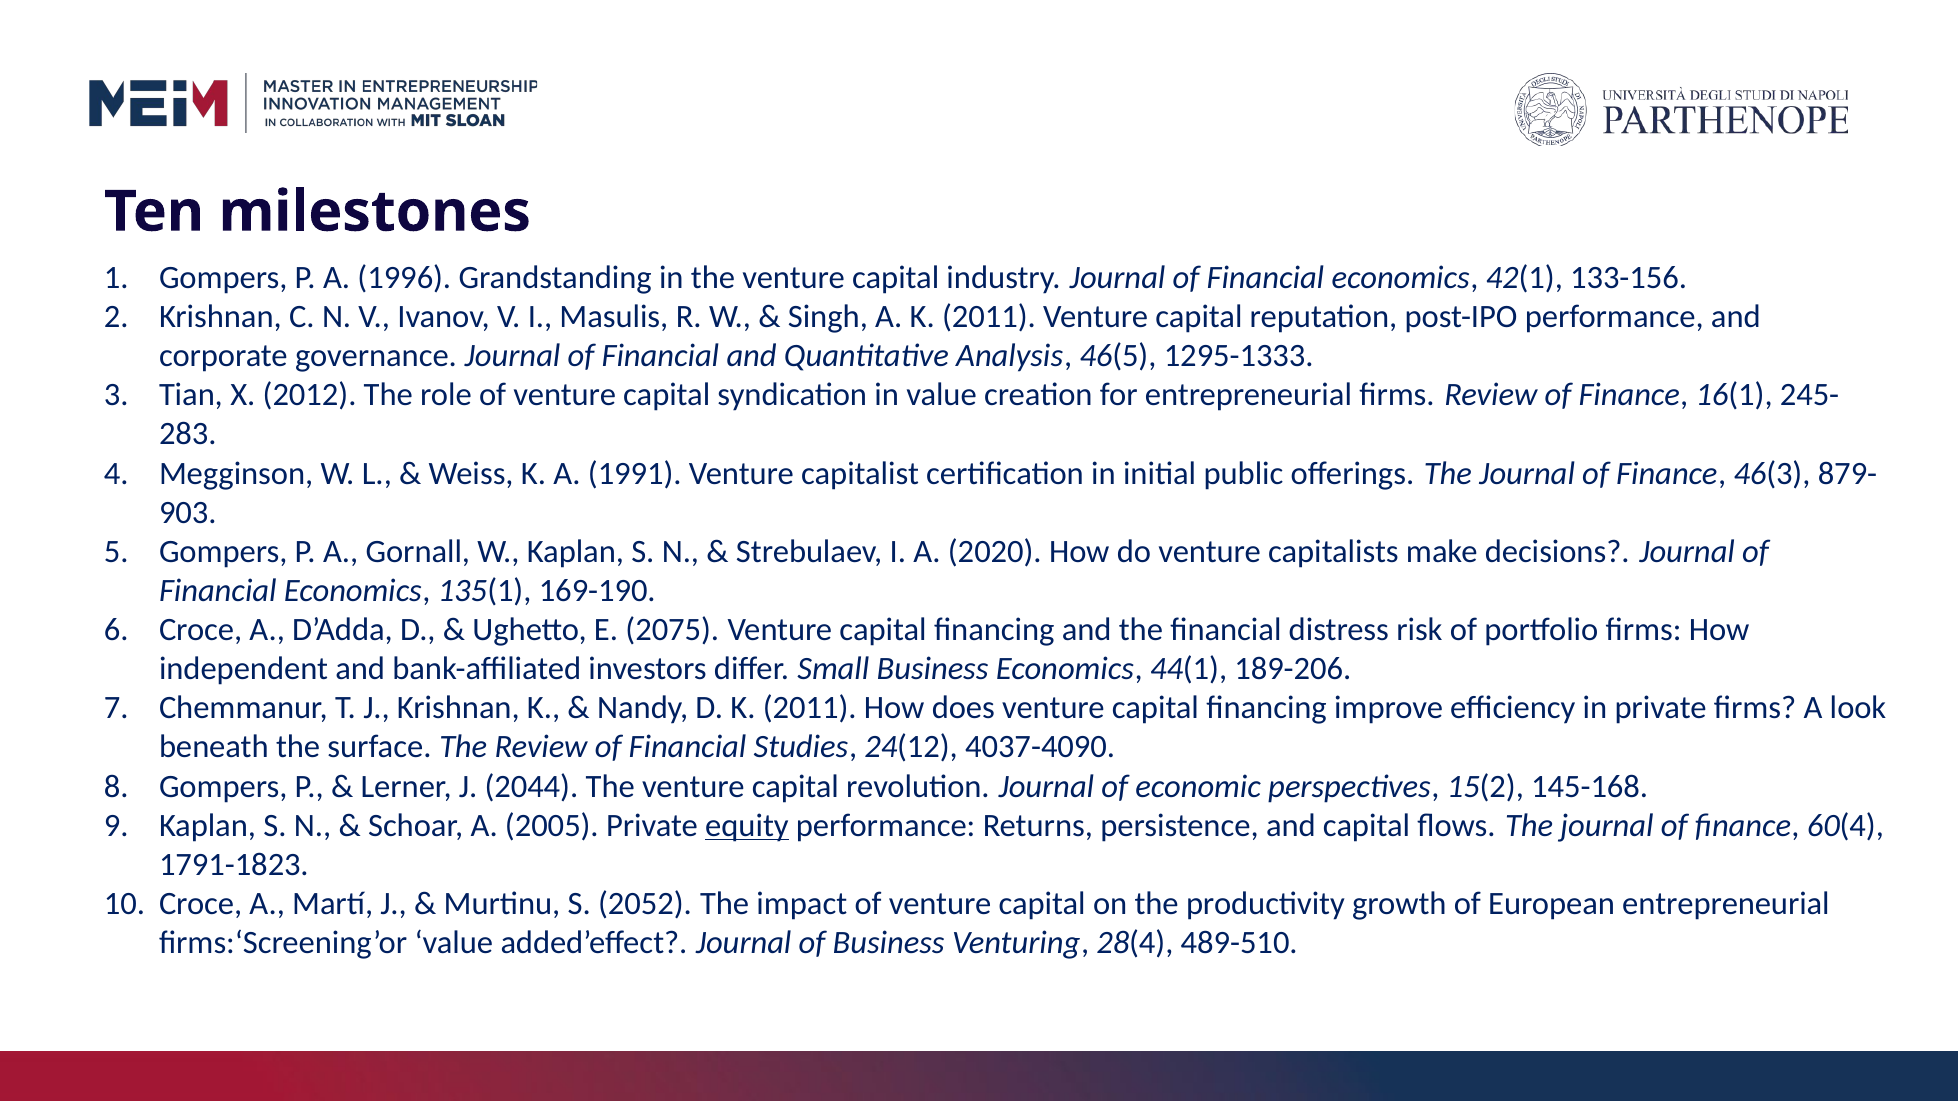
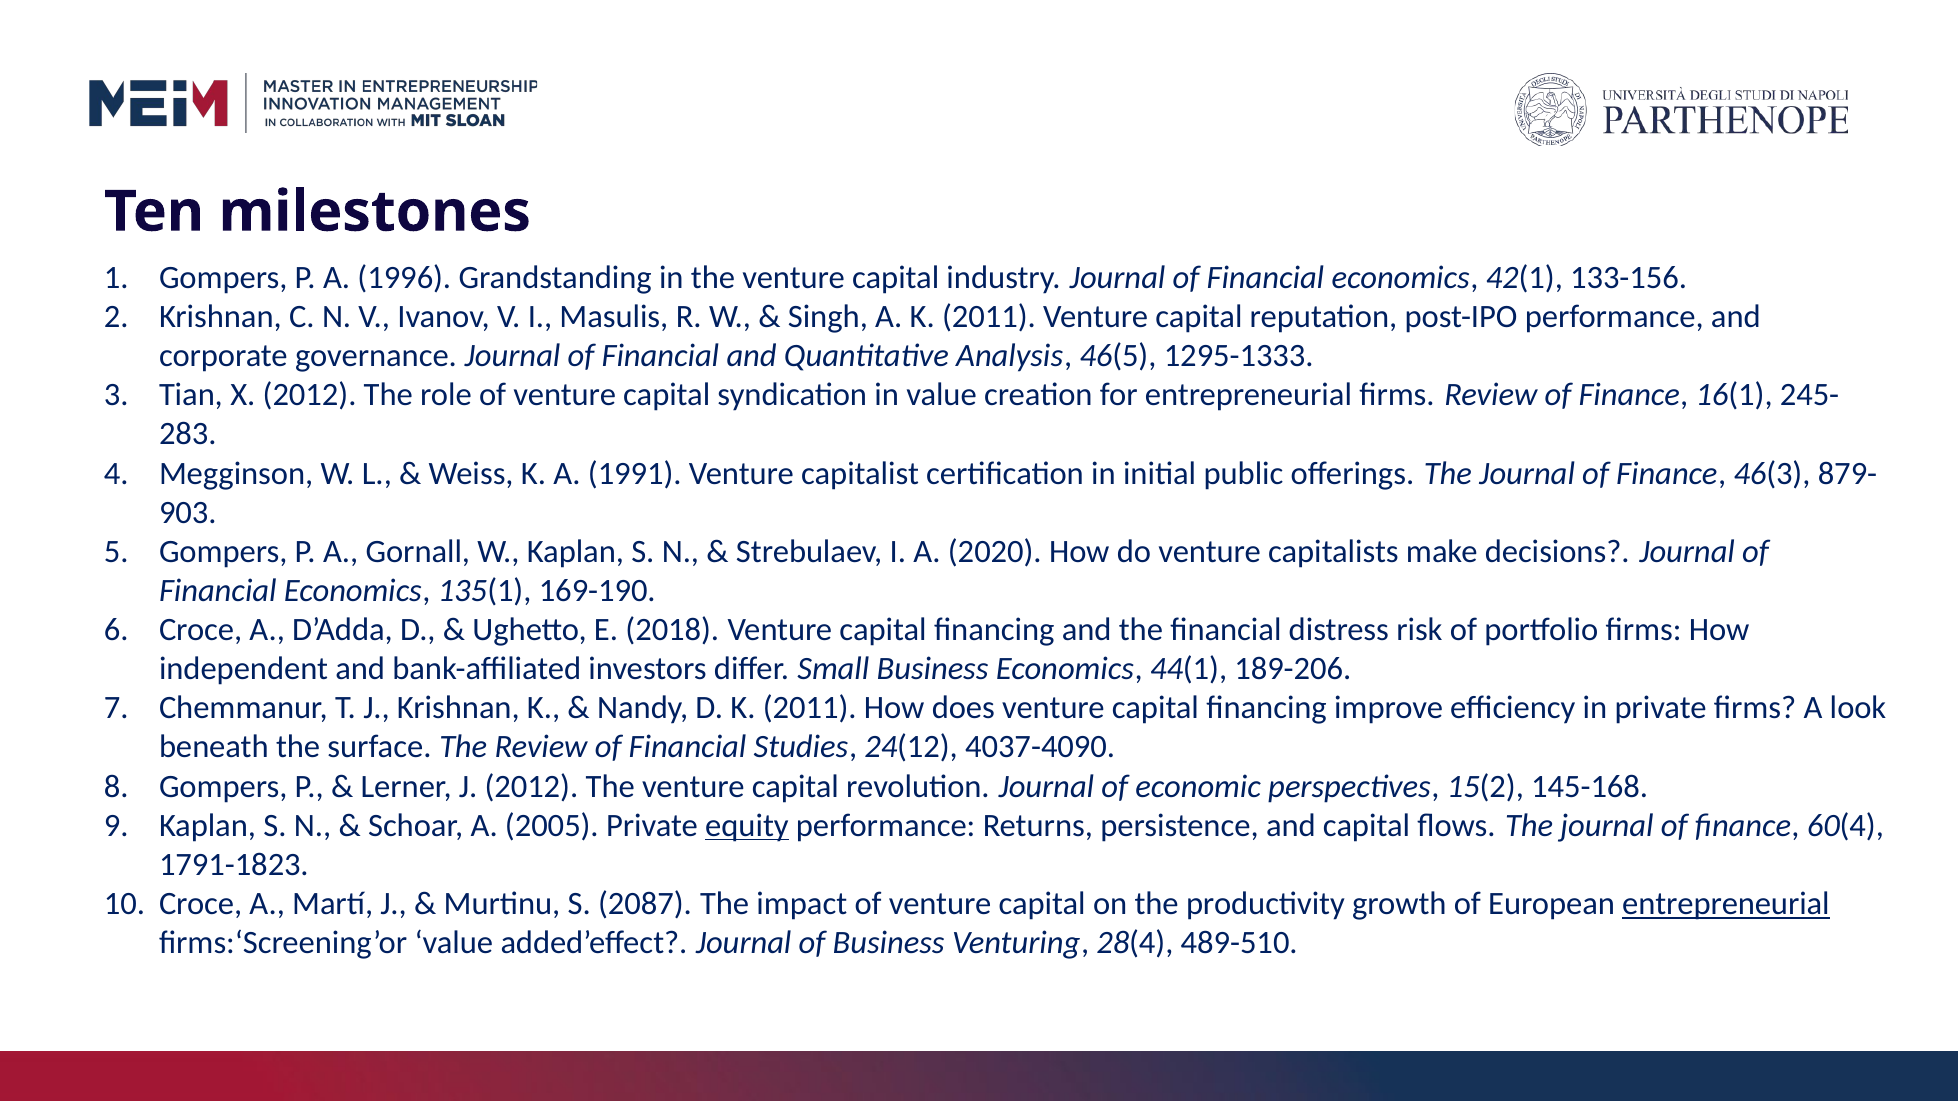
2075: 2075 -> 2018 (672, 630)
J 2044: 2044 -> 2012 (531, 787)
2052: 2052 -> 2087 (645, 904)
entrepreneurial underline: none -> present (1726, 904)
